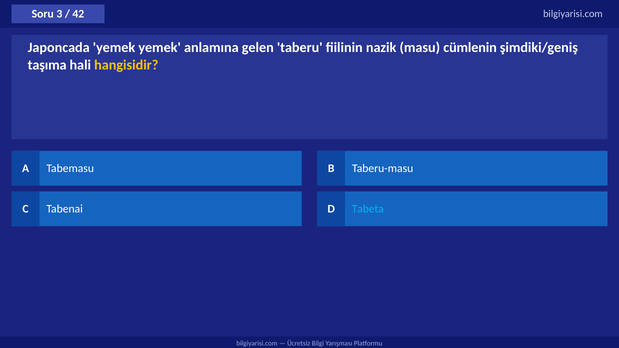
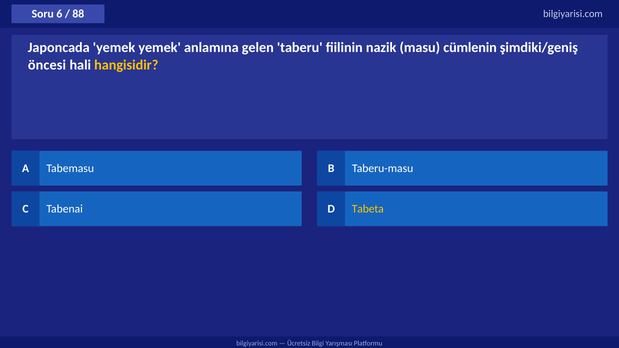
3: 3 -> 6 (59, 14)
42: 42 -> 88 (78, 14)
taşıma: taşıma -> öncesi (47, 65)
Tabeta colour: light blue -> yellow (368, 209)
